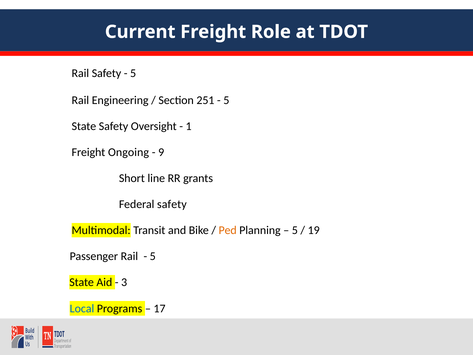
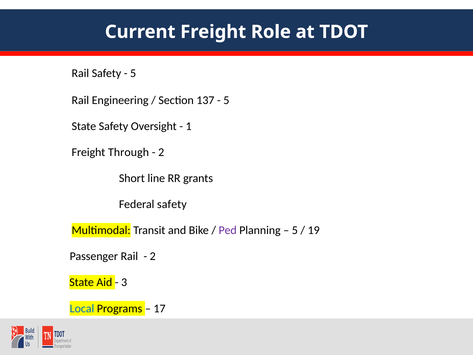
251: 251 -> 137 (205, 100)
Ongoing: Ongoing -> Through (129, 152)
9: 9 -> 2 (161, 152)
Ped colour: orange -> purple (228, 230)
5: 5 -> 2 (153, 256)
